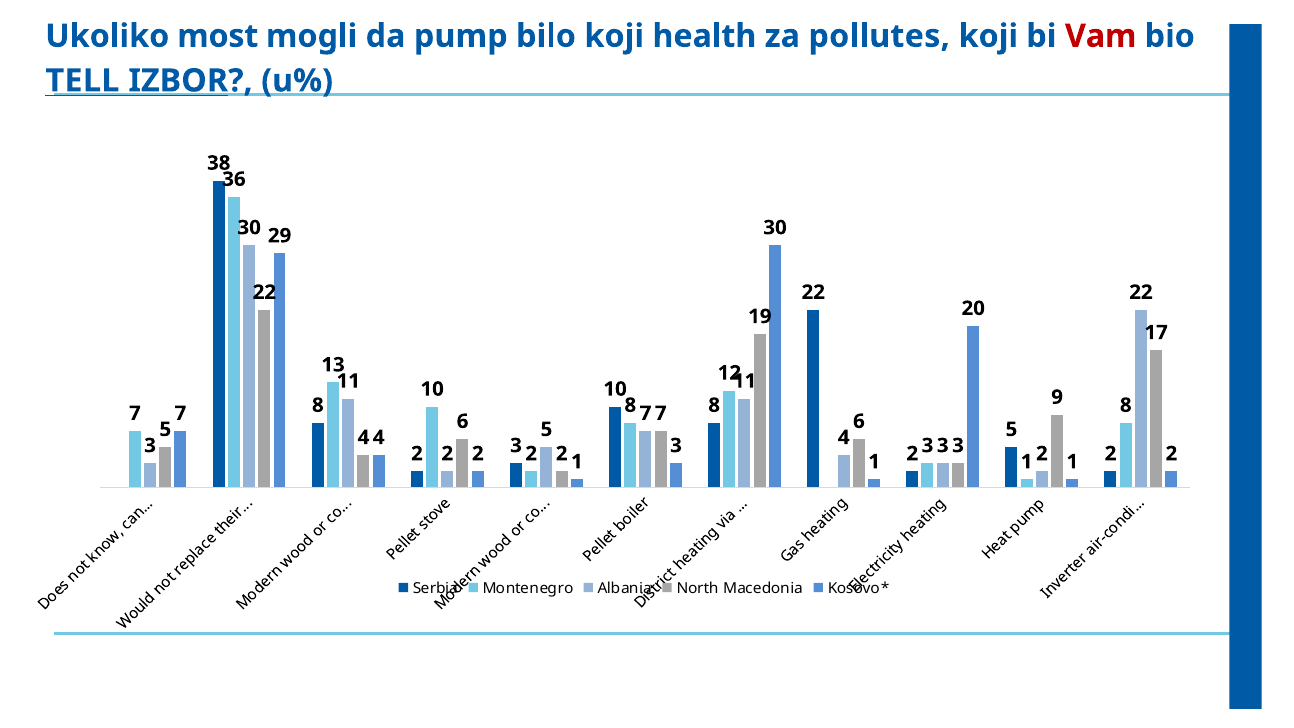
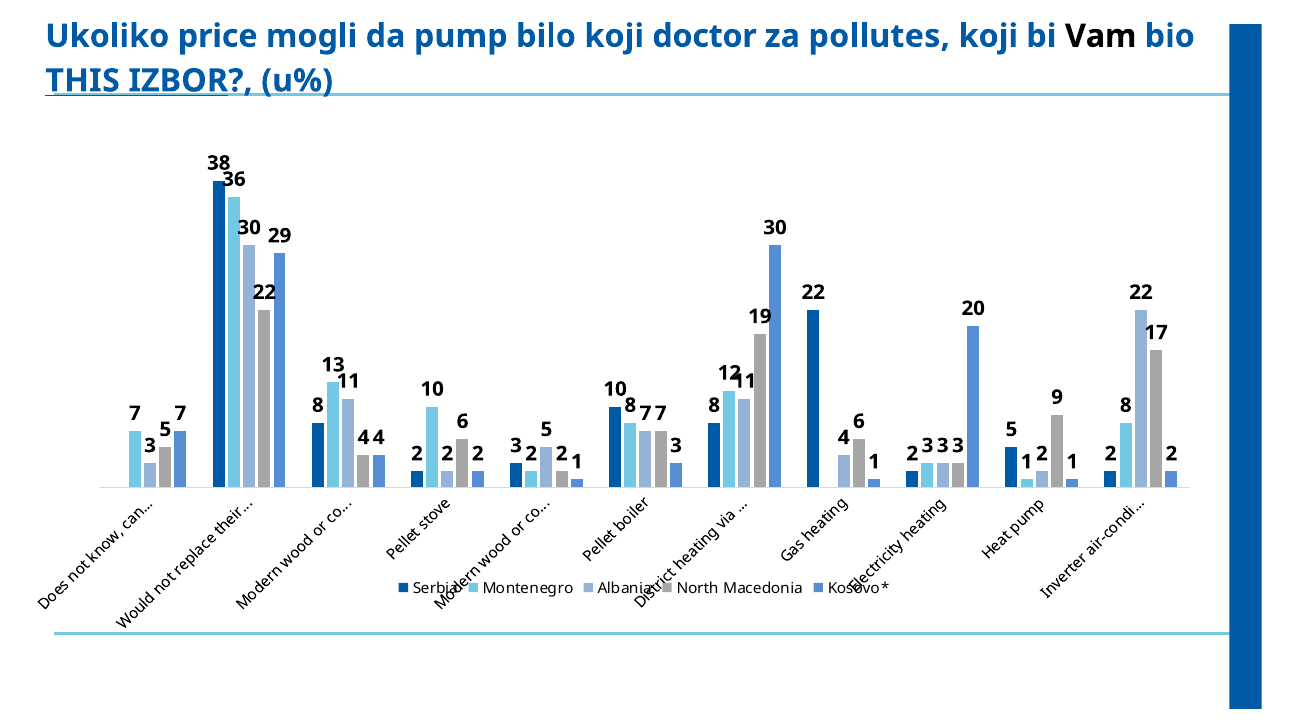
most: most -> price (218, 36)
health: health -> doctor (705, 36)
Vam colour: red -> black (1101, 36)
TELL: TELL -> THIS (83, 81)
